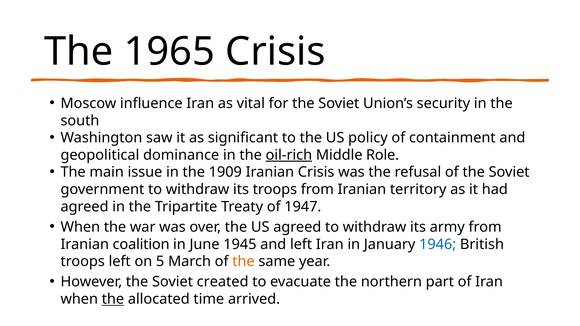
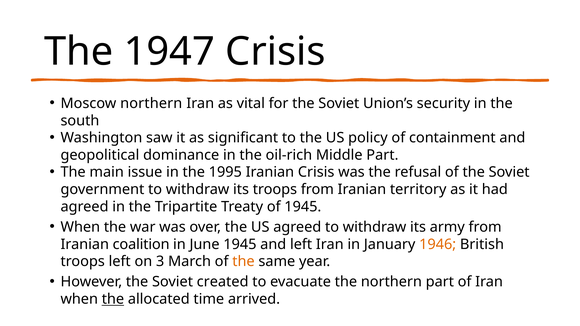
1965: 1965 -> 1947 (169, 52)
Moscow influence: influence -> northern (151, 103)
oil-rich underline: present -> none (289, 155)
Middle Role: Role -> Part (382, 155)
1909: 1909 -> 1995 (225, 172)
of 1947: 1947 -> 1945 (303, 207)
1946 colour: blue -> orange (438, 244)
5: 5 -> 3 (160, 262)
